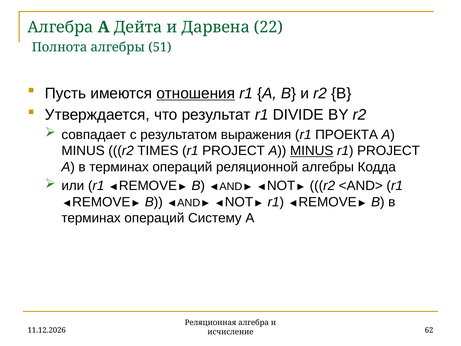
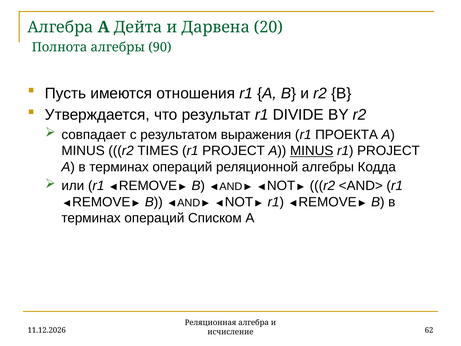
22: 22 -> 20 (268, 27)
51: 51 -> 90 (160, 47)
отношения underline: present -> none (196, 93)
Систему: Систему -> Списком (215, 218)
